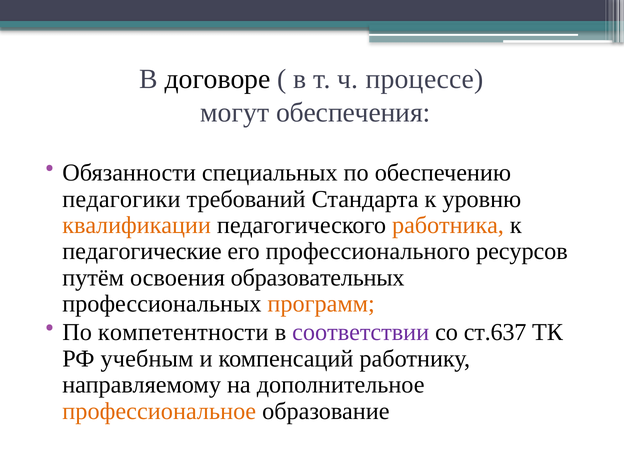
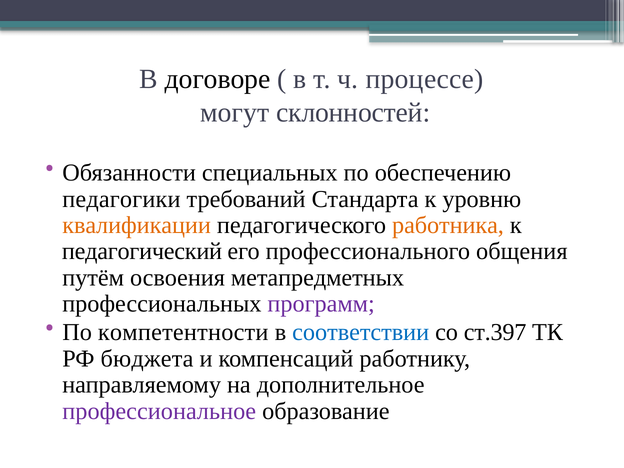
обеспечения: обеспечения -> склонностей (353, 113)
педагогические: педагогические -> педагогический (142, 251)
ресурсов: ресурсов -> общения (522, 251)
образовательных: образовательных -> метапредметных (317, 278)
программ colour: orange -> purple (321, 304)
соответствии colour: purple -> blue (361, 332)
ст.637: ст.637 -> ст.397 (495, 332)
учебным: учебным -> бюджета (147, 359)
профессиональное colour: orange -> purple (159, 411)
